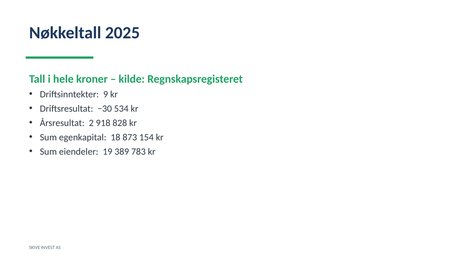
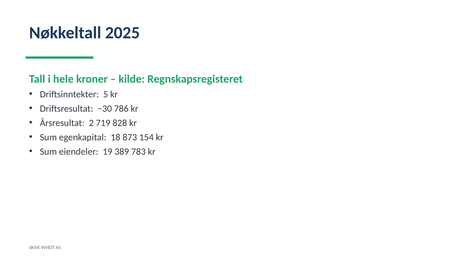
9: 9 -> 5 (106, 94)
534: 534 -> 786 (121, 108)
918: 918 -> 719 (103, 123)
